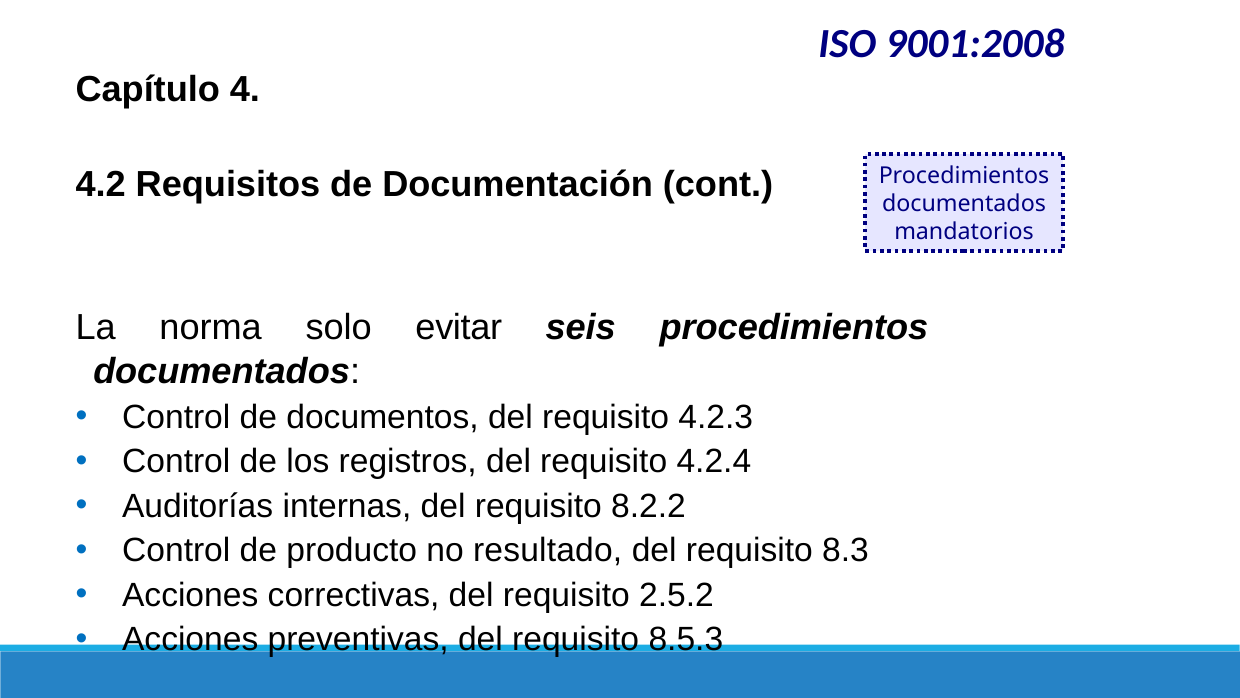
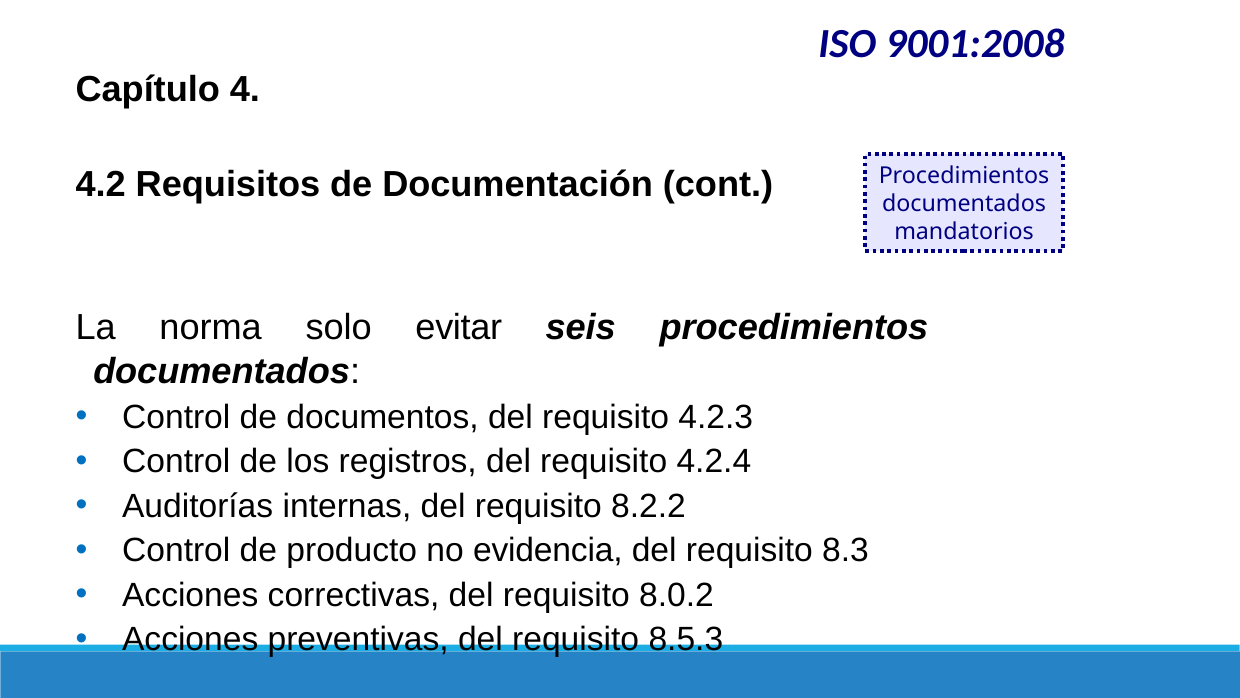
resultado: resultado -> evidencia (548, 550)
2.5.2: 2.5.2 -> 8.0.2 (676, 595)
